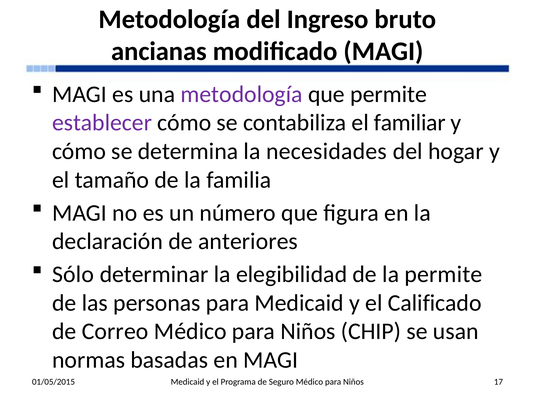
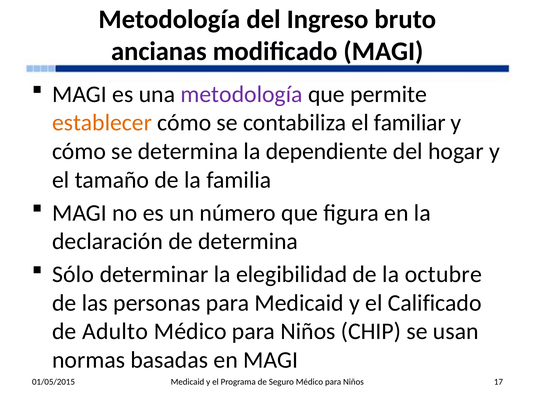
establecer colour: purple -> orange (102, 123)
necesidades: necesidades -> dependiente (327, 151)
de anteriores: anteriores -> determina (248, 242)
la permite: permite -> octubre (443, 275)
Correo: Correo -> Adulto (115, 332)
